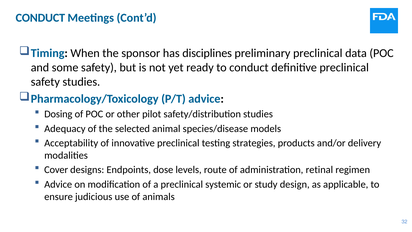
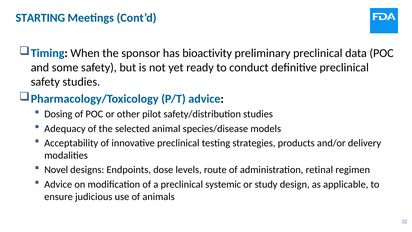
CONDUCT: CONDUCT -> STARTING (40, 18)
disciplines: disciplines -> bioactivity (207, 53)
Cover: Cover -> Novel (56, 170)
